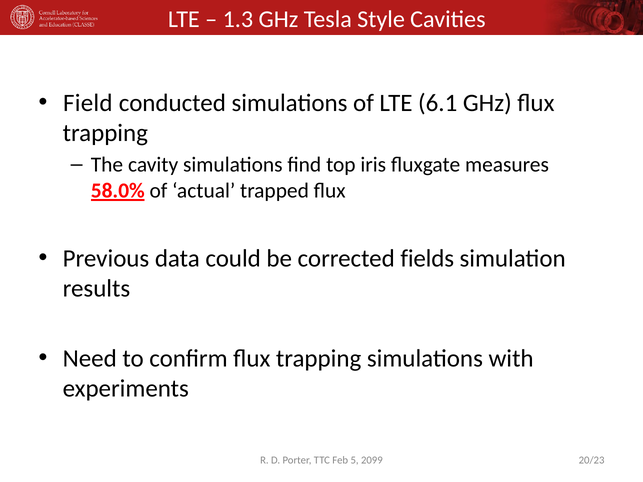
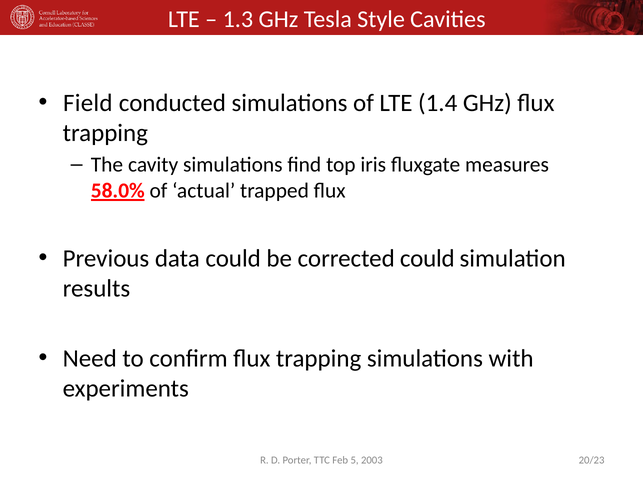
6.1: 6.1 -> 1.4 (438, 103)
corrected fields: fields -> could (427, 259)
2099: 2099 -> 2003 (372, 460)
